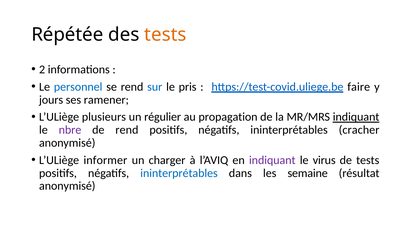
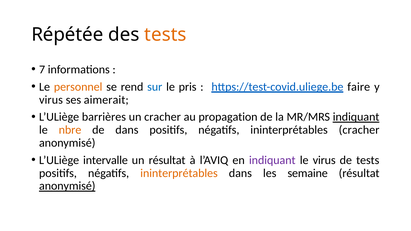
2: 2 -> 7 (42, 69)
personnel colour: blue -> orange (78, 87)
jours: jours -> virus (51, 100)
ramener: ramener -> aimerait (106, 100)
plusieurs: plusieurs -> barrières (104, 117)
un régulier: régulier -> cracher (163, 117)
nbre colour: purple -> orange (70, 130)
de rend: rend -> dans (127, 130)
informer: informer -> intervalle (106, 160)
un charger: charger -> résultat (167, 160)
ininterprétables colour: blue -> orange (179, 173)
anonymisé underline: none -> present (67, 186)
